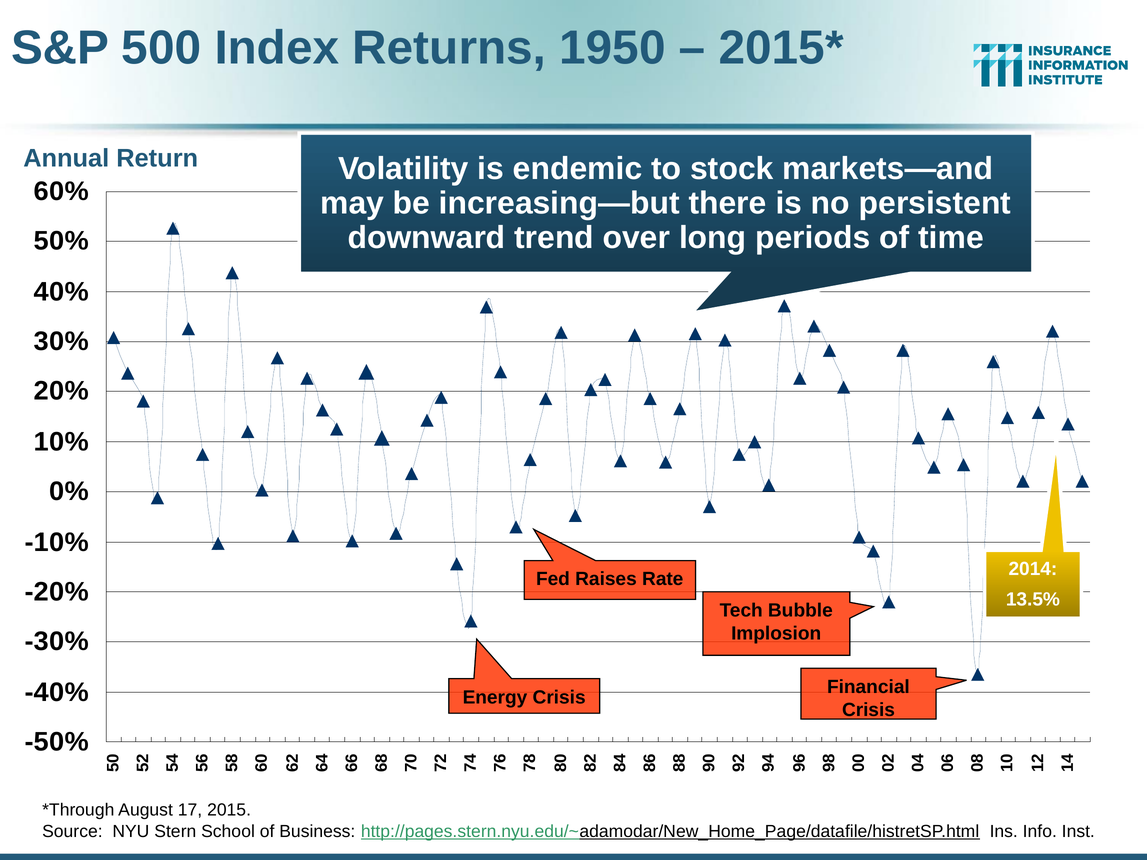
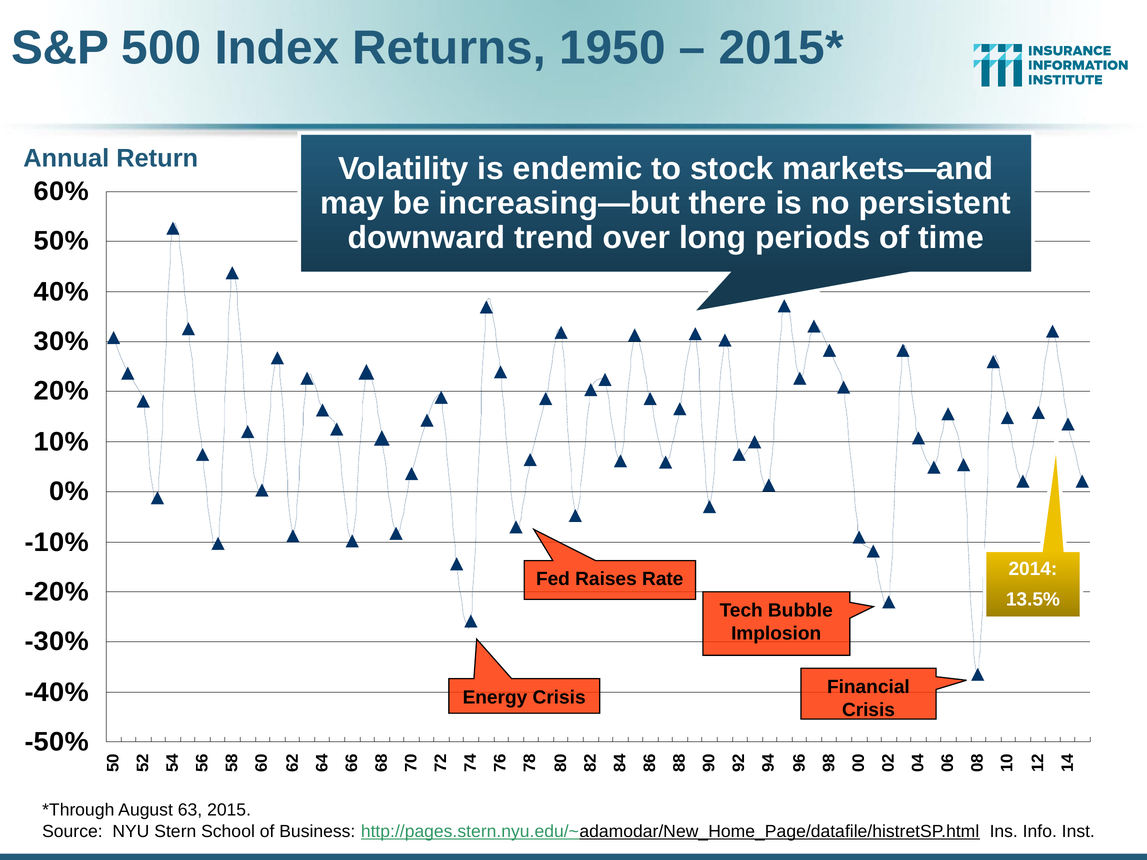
17: 17 -> 63 (190, 810)
